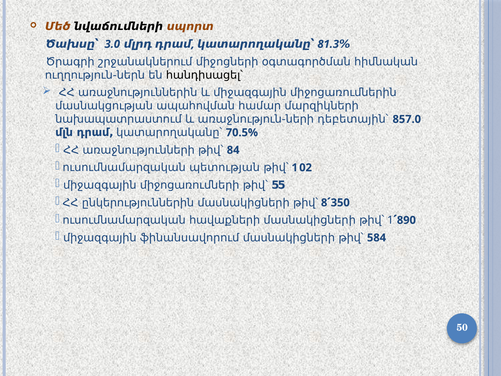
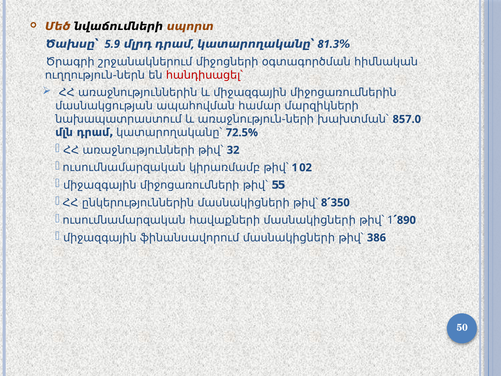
3.0: 3.0 -> 5.9 (112, 44)
հանդիսացել՝ colour: black -> red (204, 75)
դեբետային՝: դեբետային՝ -> խախտման՝ (353, 119)
70.5%: 70.5% -> 72.5% (242, 132)
84: 84 -> 32 (233, 150)
պետության: պետության -> կիրառմամբ (225, 168)
584: 584 -> 386 (376, 238)
